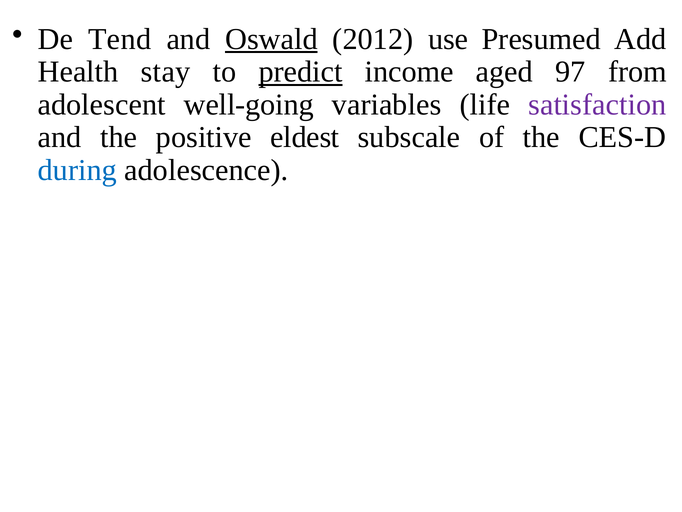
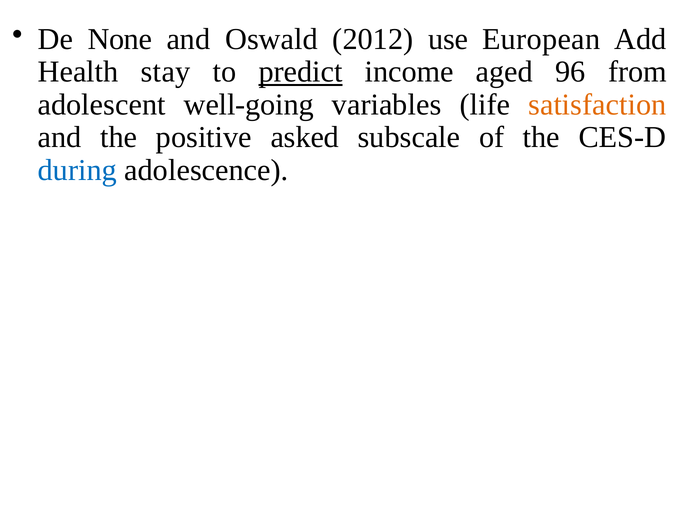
Tend: Tend -> None (120, 39)
Oswald underline: present -> none (271, 39)
Presumed: Presumed -> European (541, 39)
97: 97 -> 96 (570, 72)
satisfaction colour: purple -> orange (597, 105)
eldest: eldest -> asked (305, 137)
